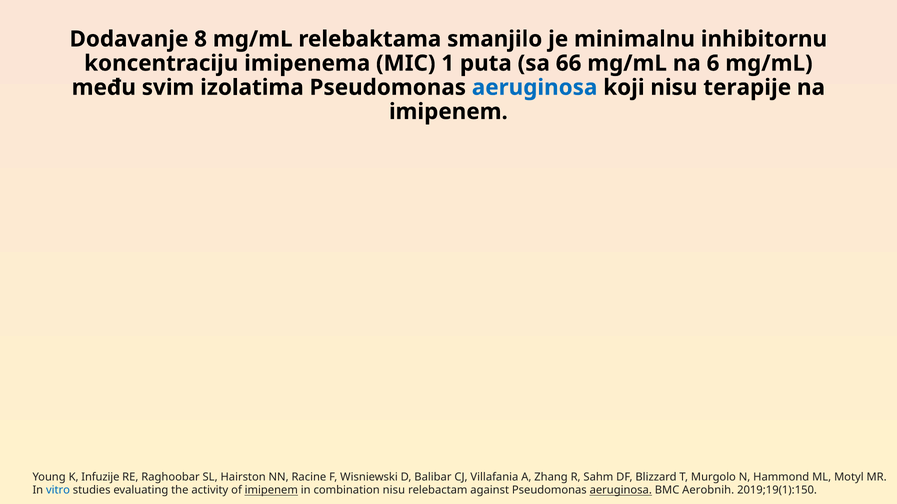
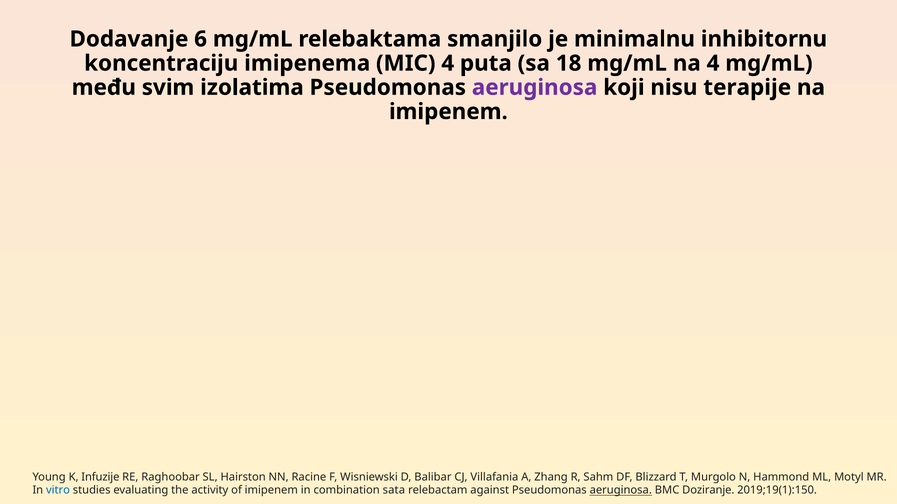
8: 8 -> 6 (201, 39)
MIC 1: 1 -> 4 (448, 63)
66: 66 -> 18 (569, 63)
na 6: 6 -> 4 (713, 63)
aeruginosa colour: blue -> purple (535, 88)
imipenem underline: present -> none (271, 491)
combination nisu: nisu -> sata (394, 491)
Aerobnih: Aerobnih -> Doziranje (708, 491)
